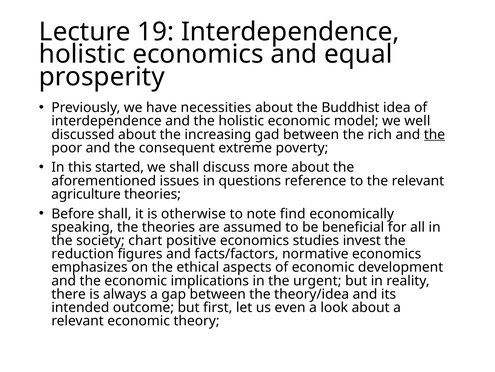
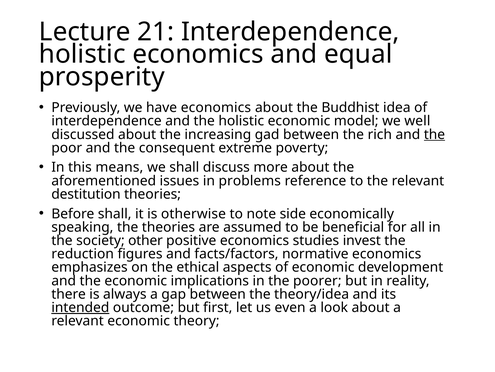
19: 19 -> 21 (156, 32)
have necessities: necessities -> economics (216, 107)
started: started -> means (119, 167)
questions: questions -> problems (250, 180)
agriculture: agriculture -> destitution (86, 194)
find: find -> side (293, 213)
chart: chart -> other (145, 240)
urgent: urgent -> poorer (317, 280)
intended underline: none -> present (80, 307)
